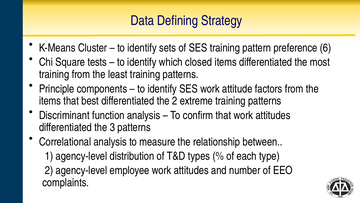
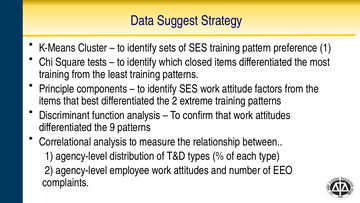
Defining: Defining -> Suggest (178, 21)
preference 6: 6 -> 1 (326, 48)
3: 3 -> 9 (112, 127)
